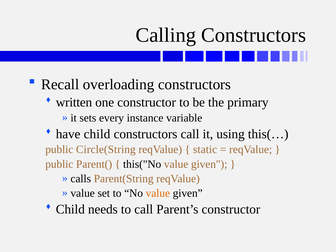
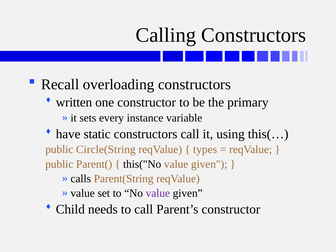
have child: child -> static (97, 134)
static: static -> types (205, 150)
value colour: orange -> purple (158, 193)
